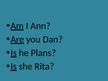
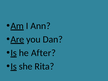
Plans: Plans -> After (43, 53)
